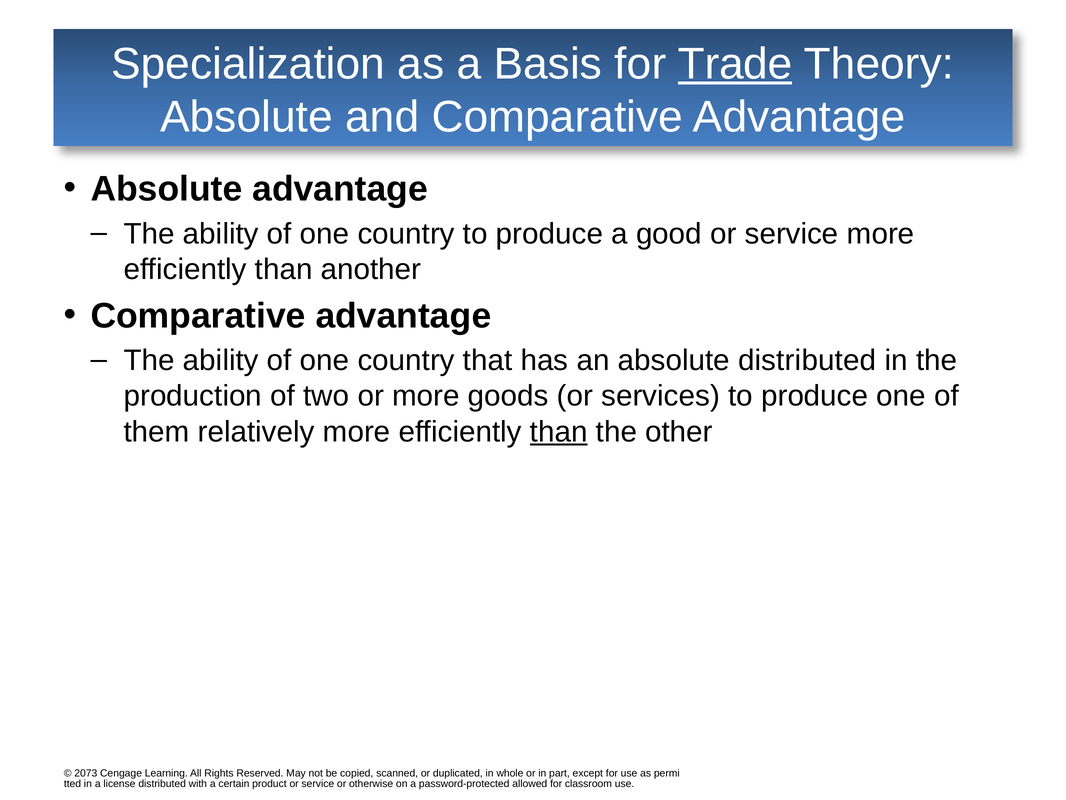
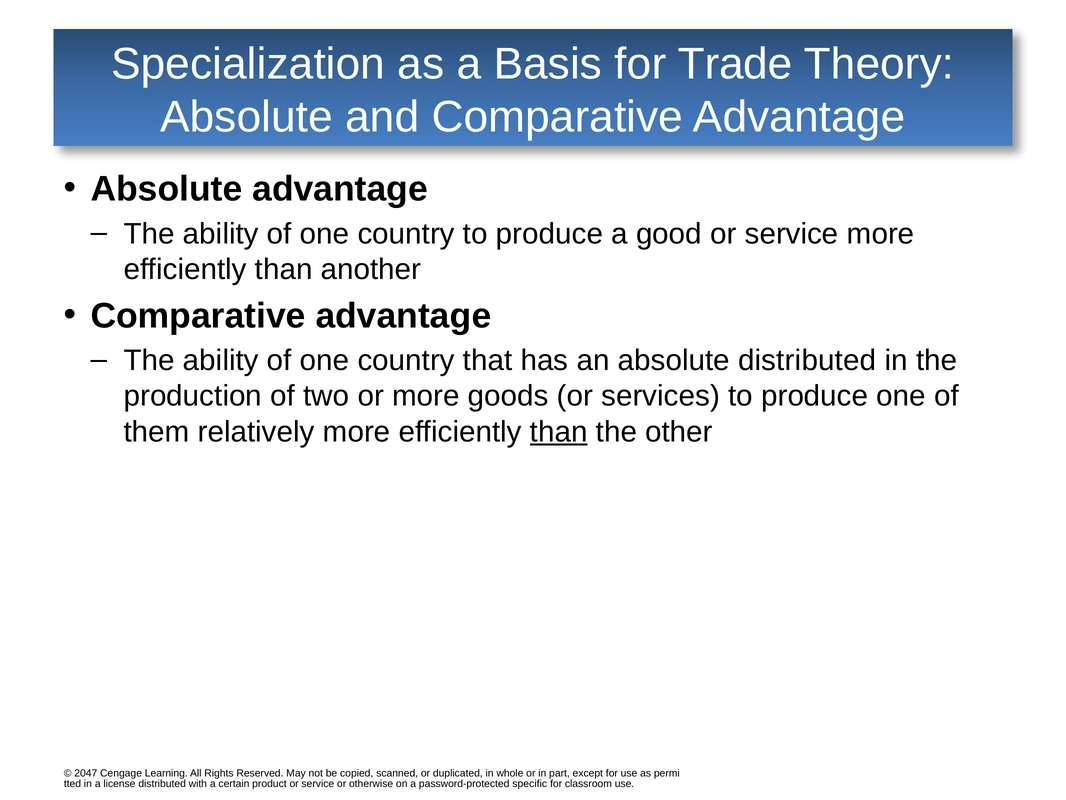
Trade underline: present -> none (735, 64)
2073: 2073 -> 2047 (86, 773)
allowed: allowed -> specific (530, 783)
